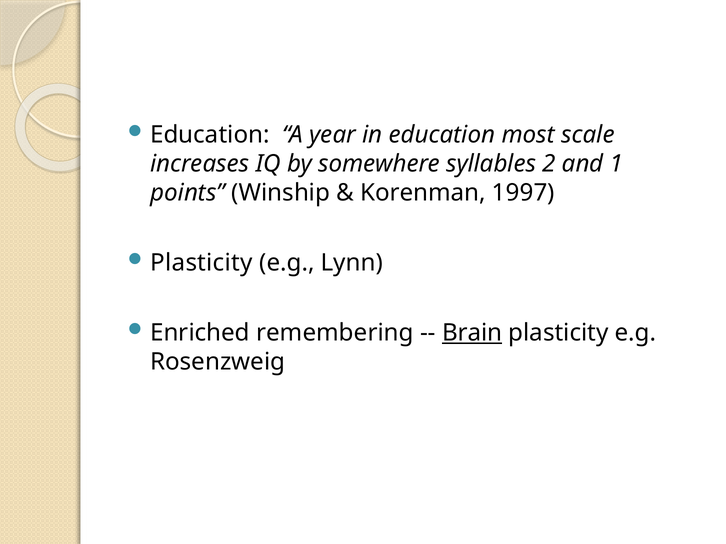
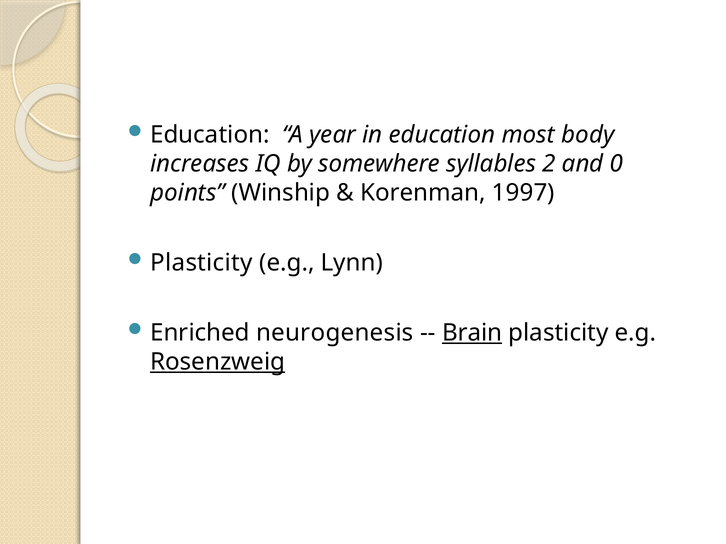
scale: scale -> body (588, 135)
1: 1 -> 0 (616, 164)
remembering: remembering -> neurogenesis (335, 333)
Rosenzweig underline: none -> present (218, 362)
